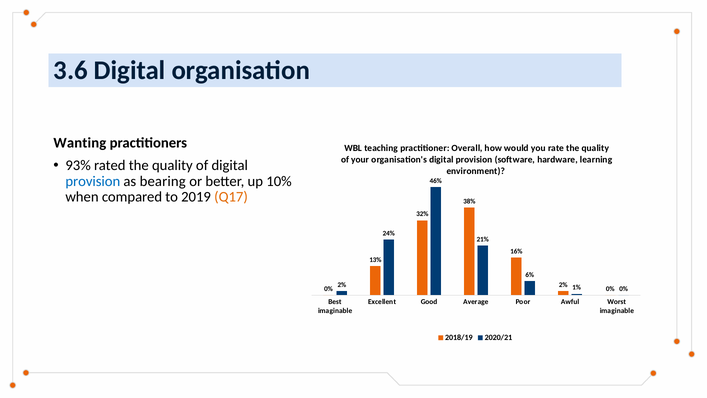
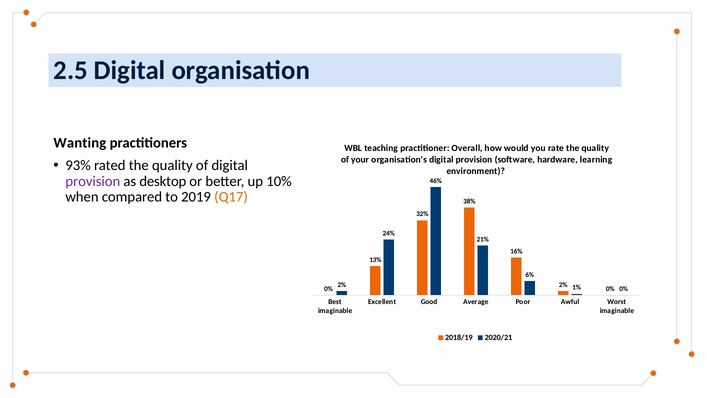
3.6: 3.6 -> 2.5 (71, 70)
provision colour: blue -> purple (93, 181)
bearing: bearing -> desktop (163, 181)
